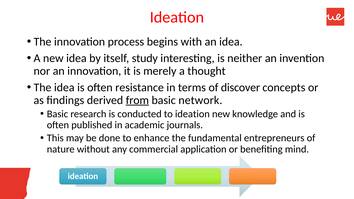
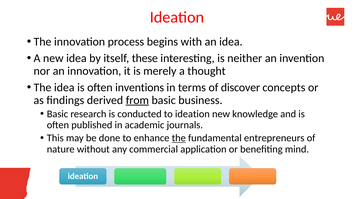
study: study -> these (145, 58)
resistance: resistance -> inventions (140, 87)
network: network -> business (200, 100)
the underline: none -> present (179, 138)
